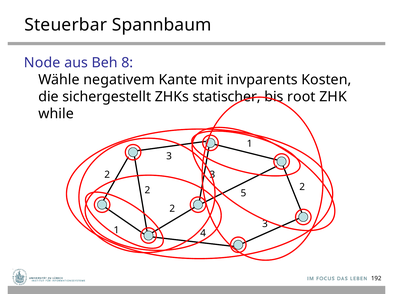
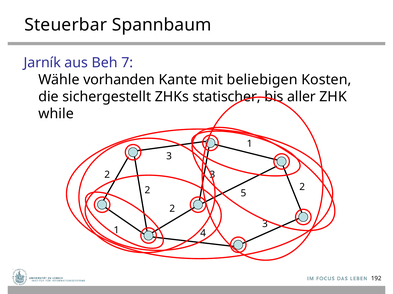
Node: Node -> Jarník (42, 63)
8: 8 -> 7 (127, 63)
negativem: negativem -> vorhanden (119, 80)
invparents: invparents -> beliebigen (262, 80)
root: root -> aller (301, 97)
